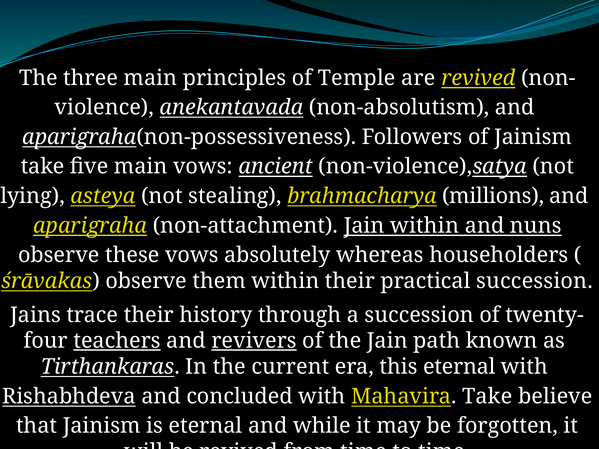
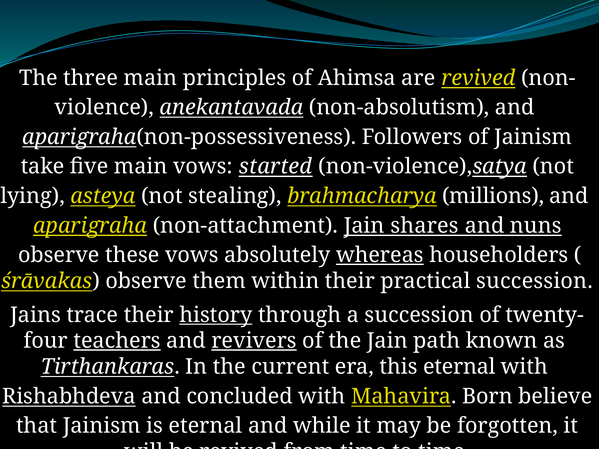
Temple: Temple -> Ahimsa (357, 78)
ancient: ancient -> started (276, 167)
Jain within: within -> shares (425, 226)
whereas underline: none -> present (380, 255)
history underline: none -> present (216, 315)
Mahavira Take: Take -> Born (487, 396)
